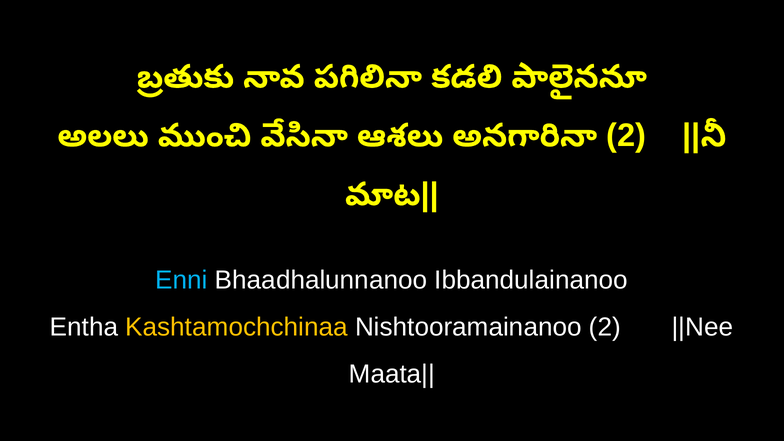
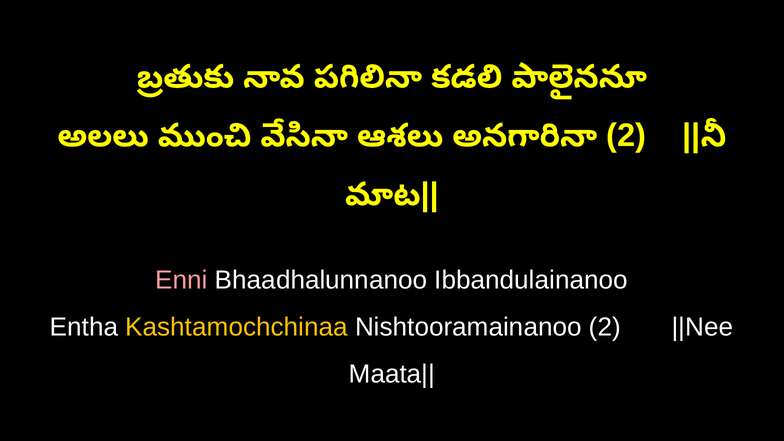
Enni colour: light blue -> pink (182, 280)
